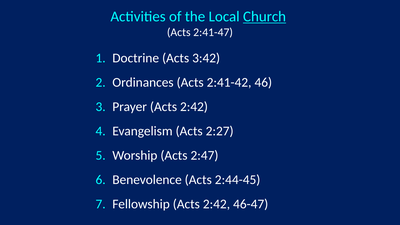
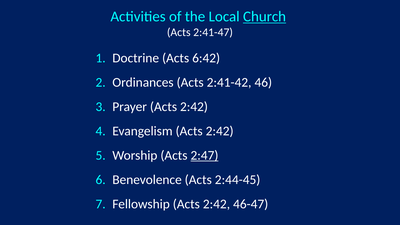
3:42: 3:42 -> 6:42 (206, 58)
Evangelism Acts 2:27: 2:27 -> 2:42 (220, 131)
2:47 underline: none -> present (204, 155)
